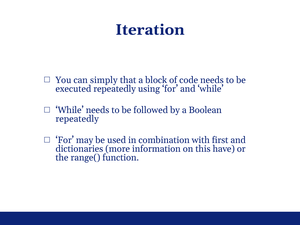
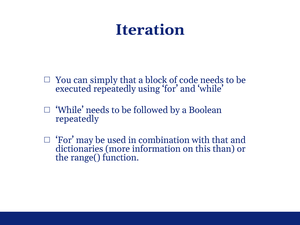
with first: first -> that (220, 140)
have: have -> than (224, 149)
